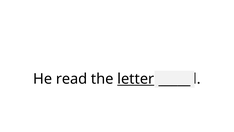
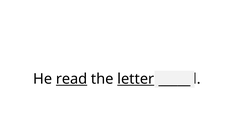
read underline: none -> present (72, 79)
